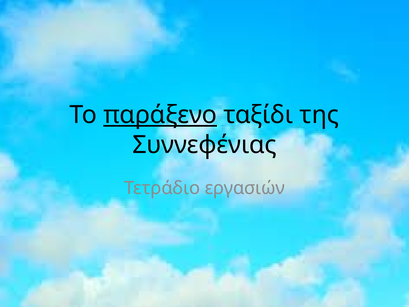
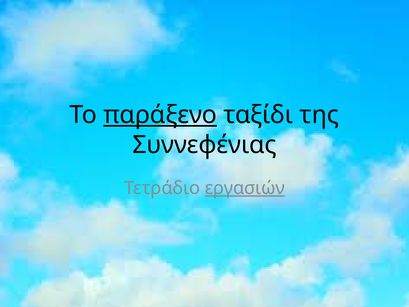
εργασιών underline: none -> present (245, 188)
